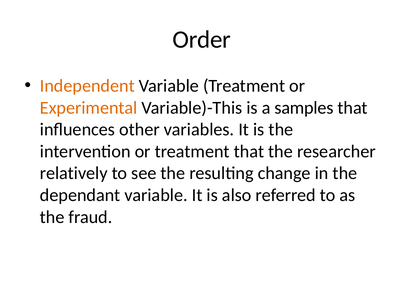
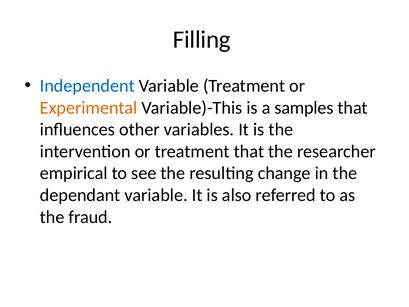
Order: Order -> Filling (202, 40)
Independent colour: orange -> blue (87, 86)
relatively: relatively -> empirical (74, 173)
